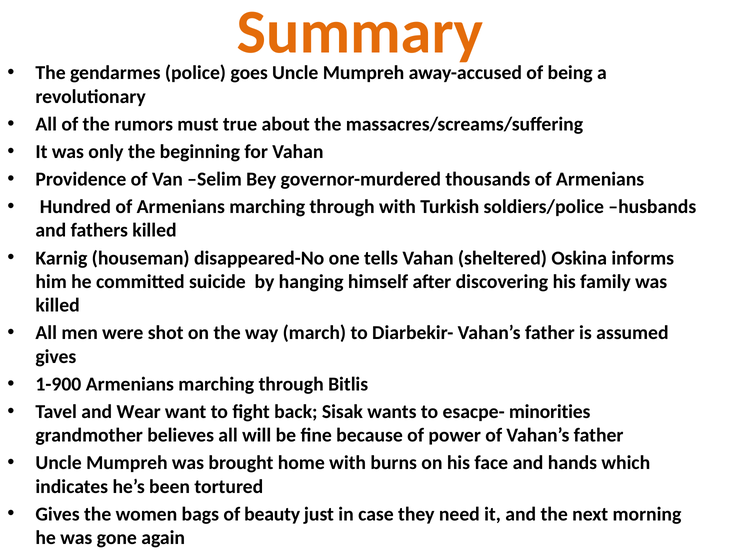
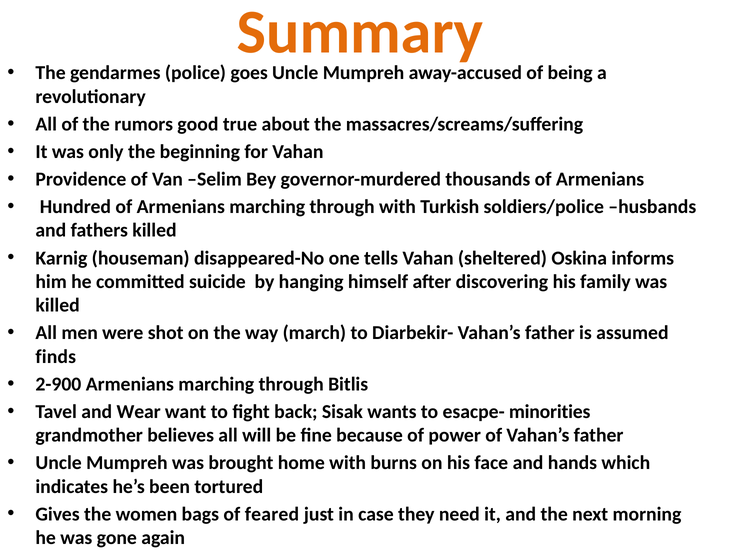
must: must -> good (198, 124)
gives: gives -> finds (56, 357)
1-900: 1-900 -> 2-900 (58, 384)
beauty: beauty -> feared (272, 514)
